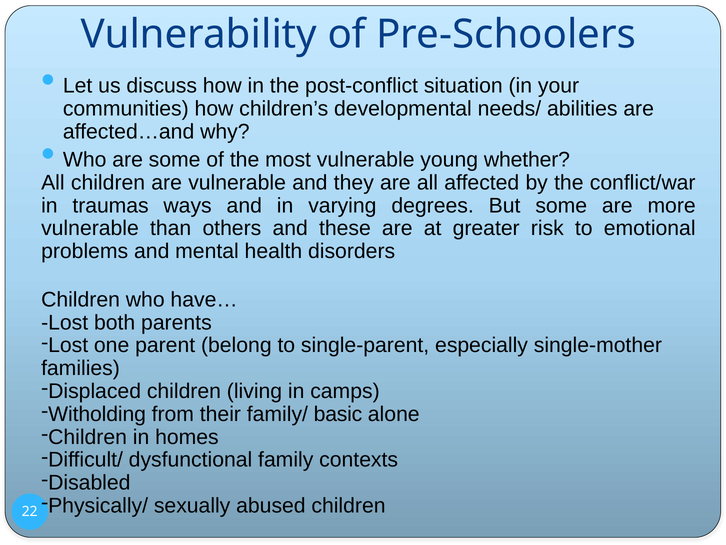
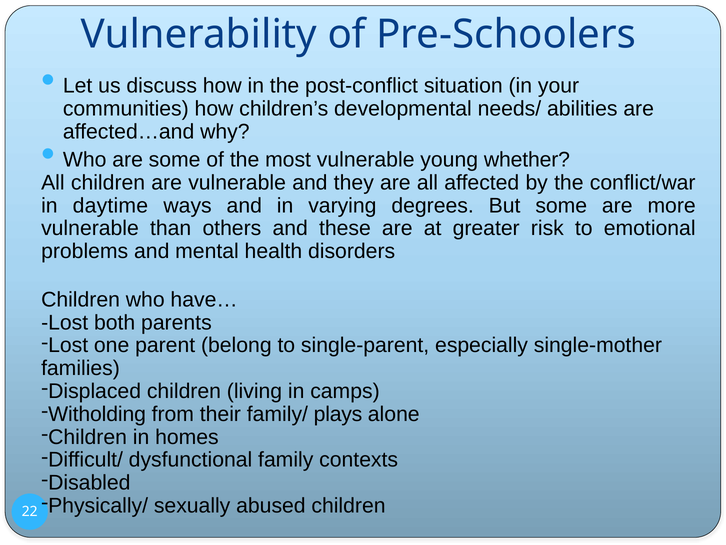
traumas: traumas -> daytime (110, 205)
basic: basic -> plays (338, 414)
